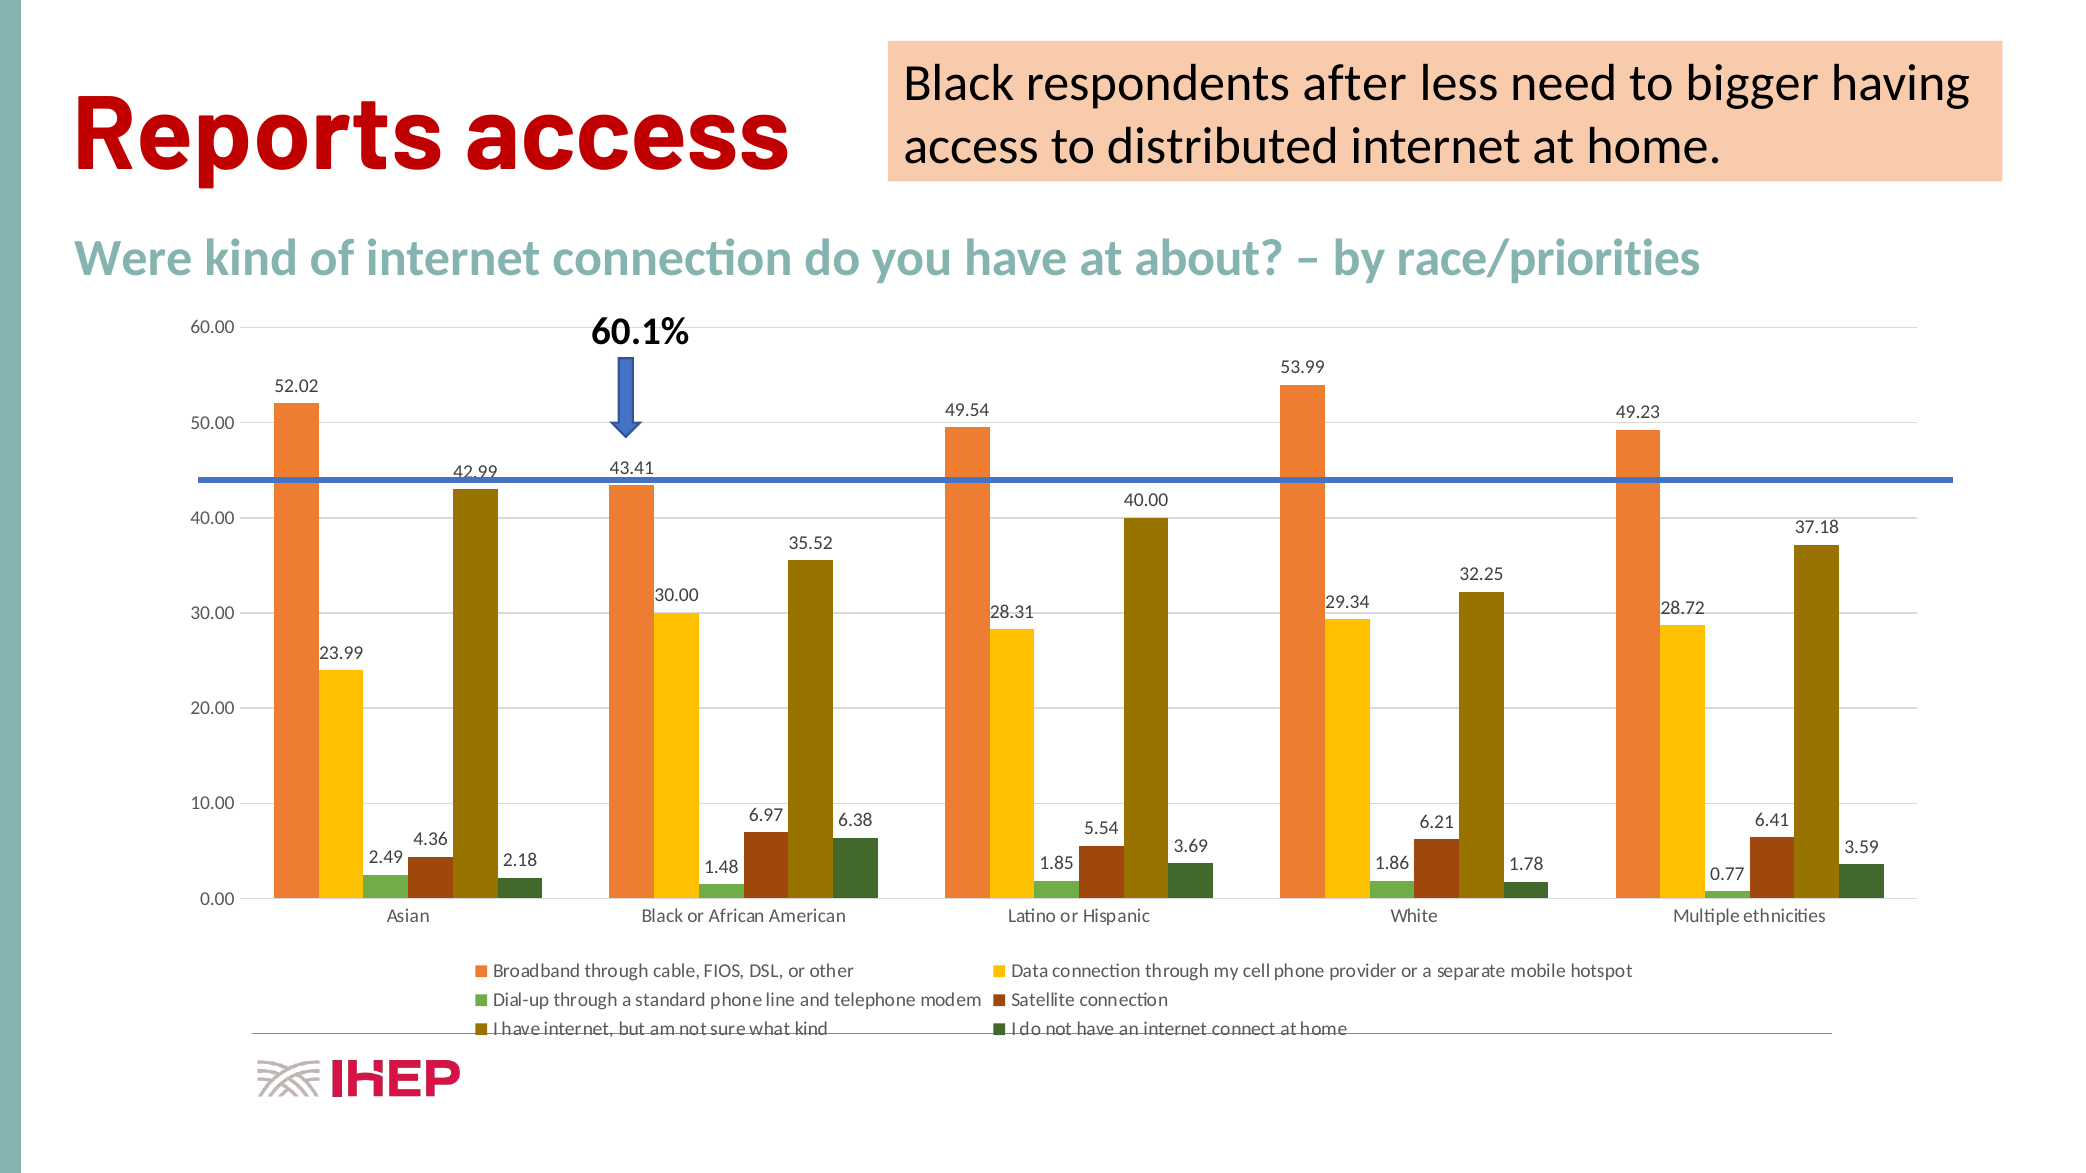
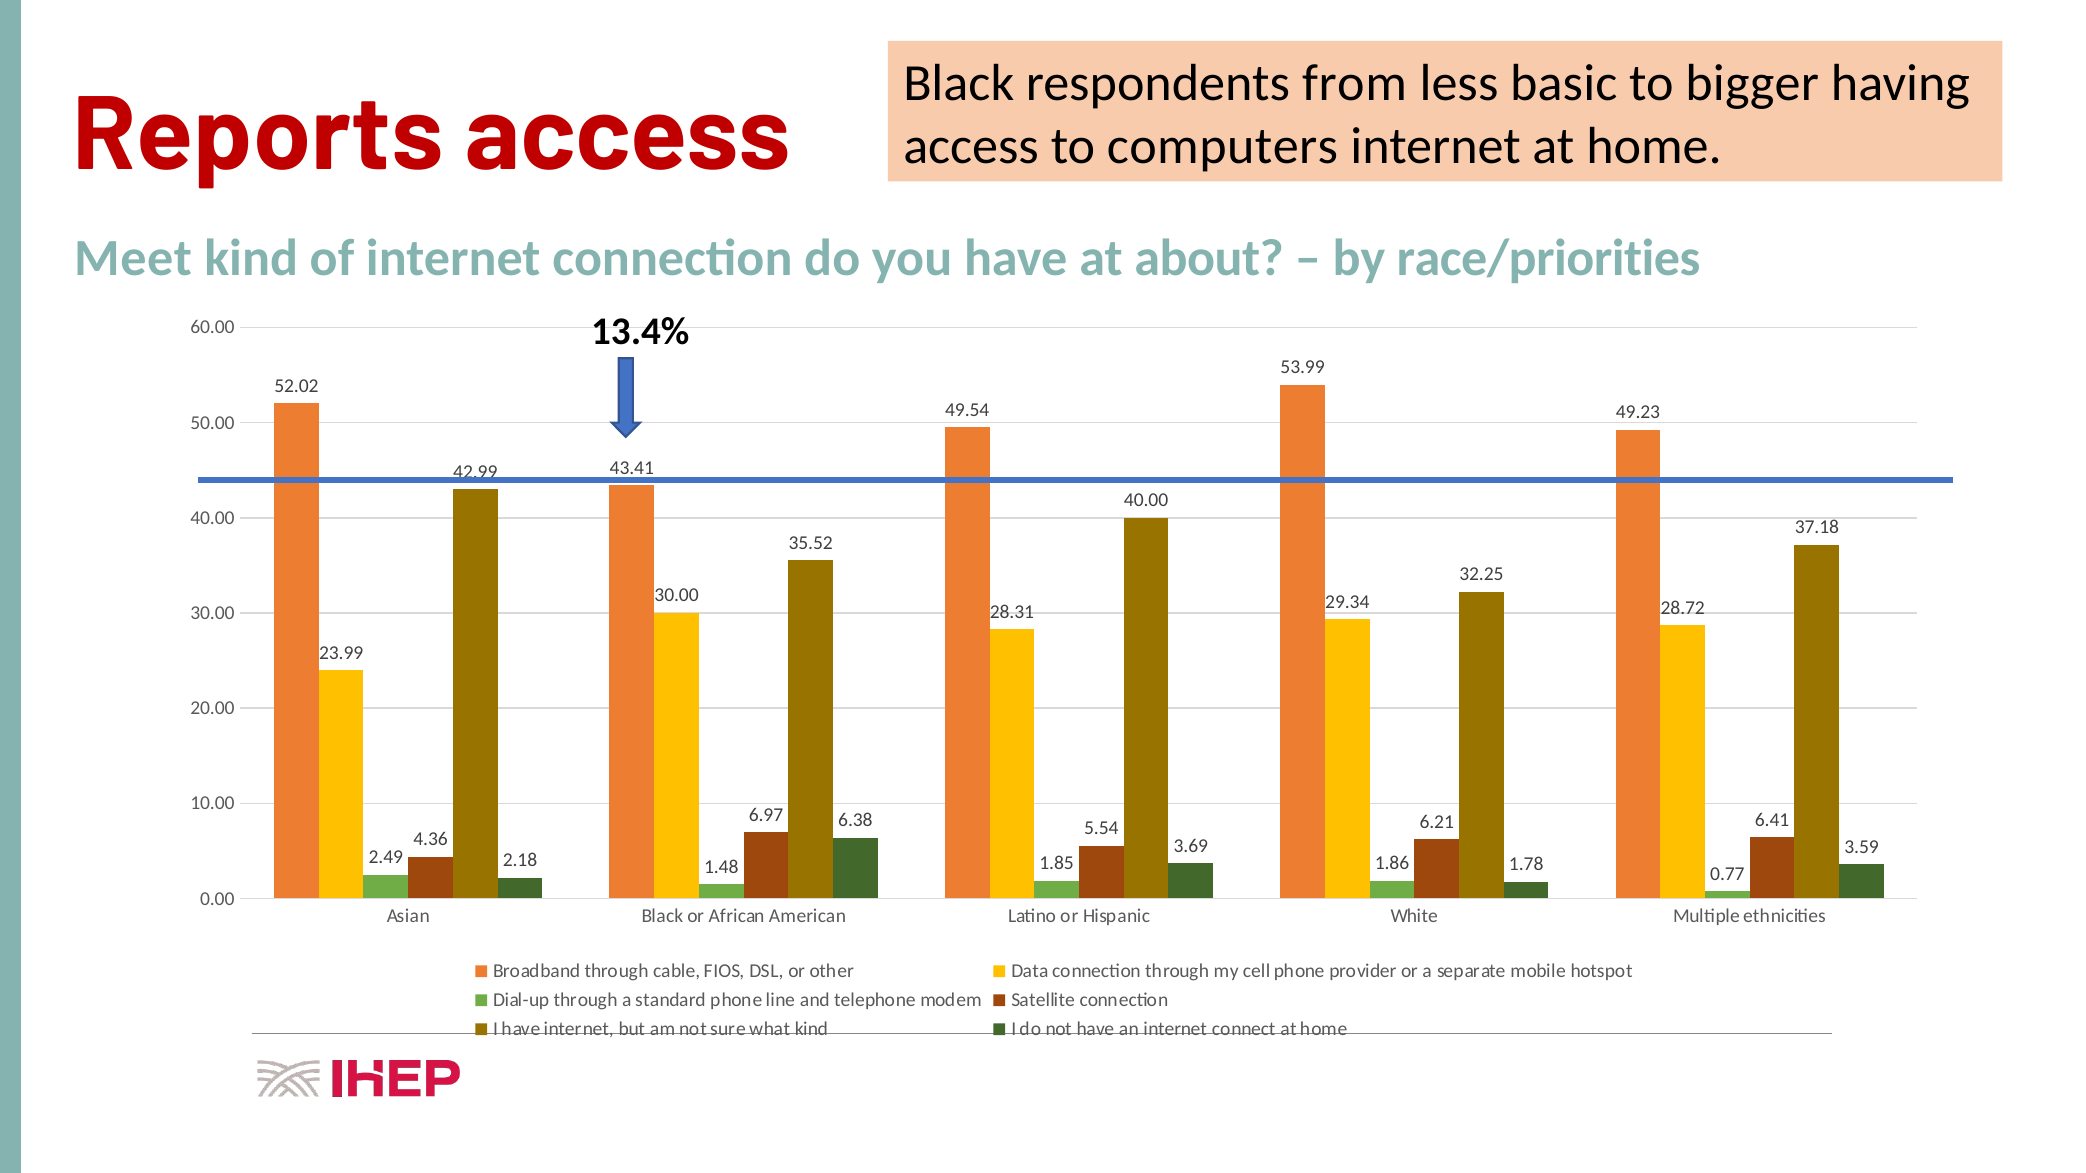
after: after -> from (1355, 84)
need: need -> basic (1564, 84)
distributed: distributed -> computers (1222, 146)
Were: Were -> Meet (133, 258)
60.1%: 60.1% -> 13.4% (640, 332)
